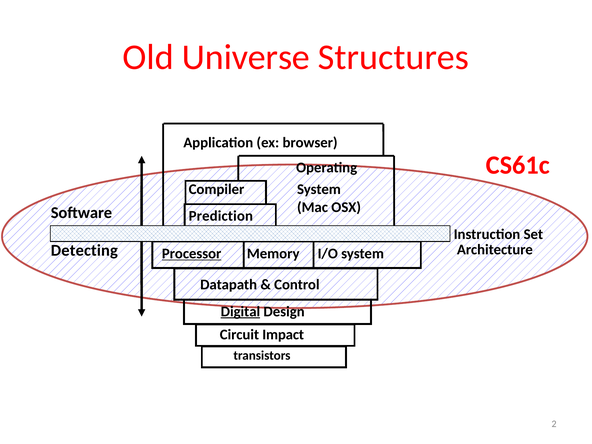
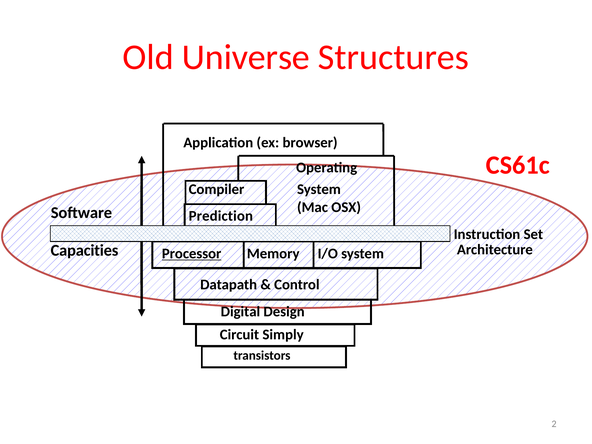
Detecting: Detecting -> Capacities (84, 250)
Digital underline: present -> none (240, 312)
Impact: Impact -> Simply (283, 335)
